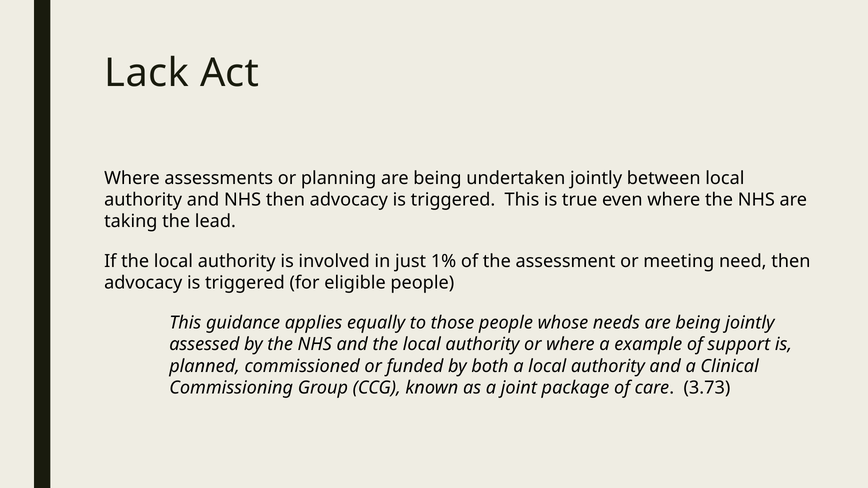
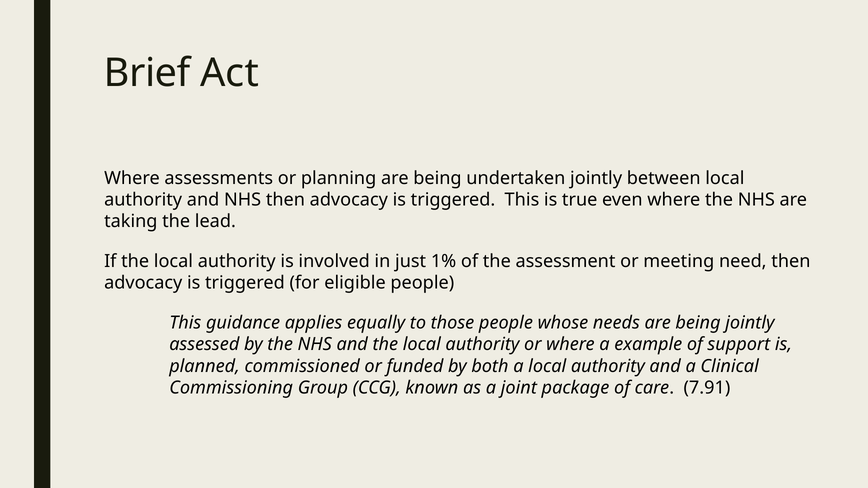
Lack: Lack -> Brief (147, 73)
3.73: 3.73 -> 7.91 (707, 388)
